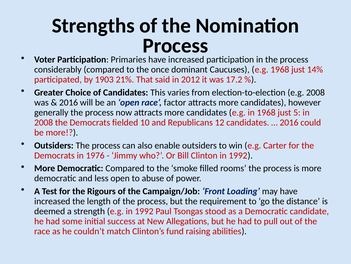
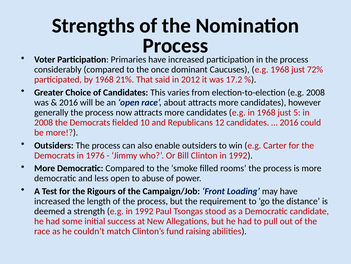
14%: 14% -> 72% (315, 69)
by 1903: 1903 -> 1968 (104, 79)
factor: factor -> about (175, 102)
